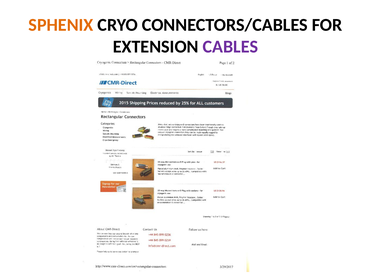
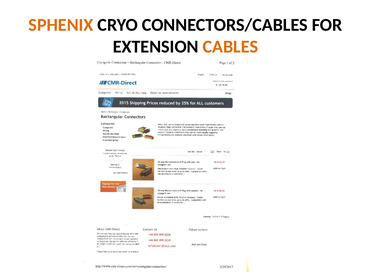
CABLES colour: purple -> orange (230, 47)
